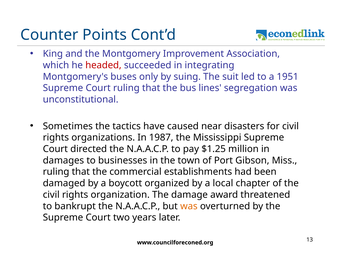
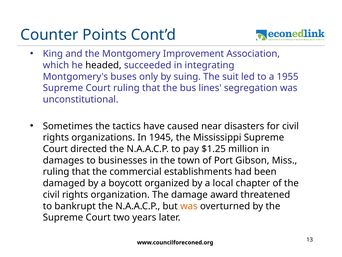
headed colour: red -> black (103, 65)
1951: 1951 -> 1955 (288, 76)
1987: 1987 -> 1945 (161, 137)
